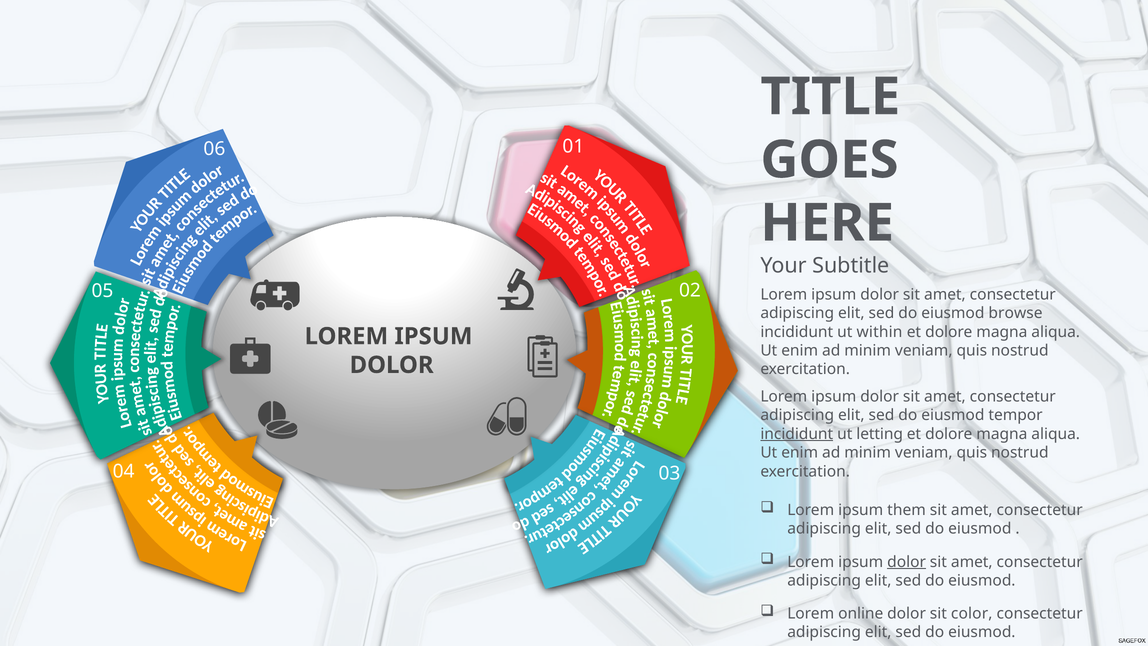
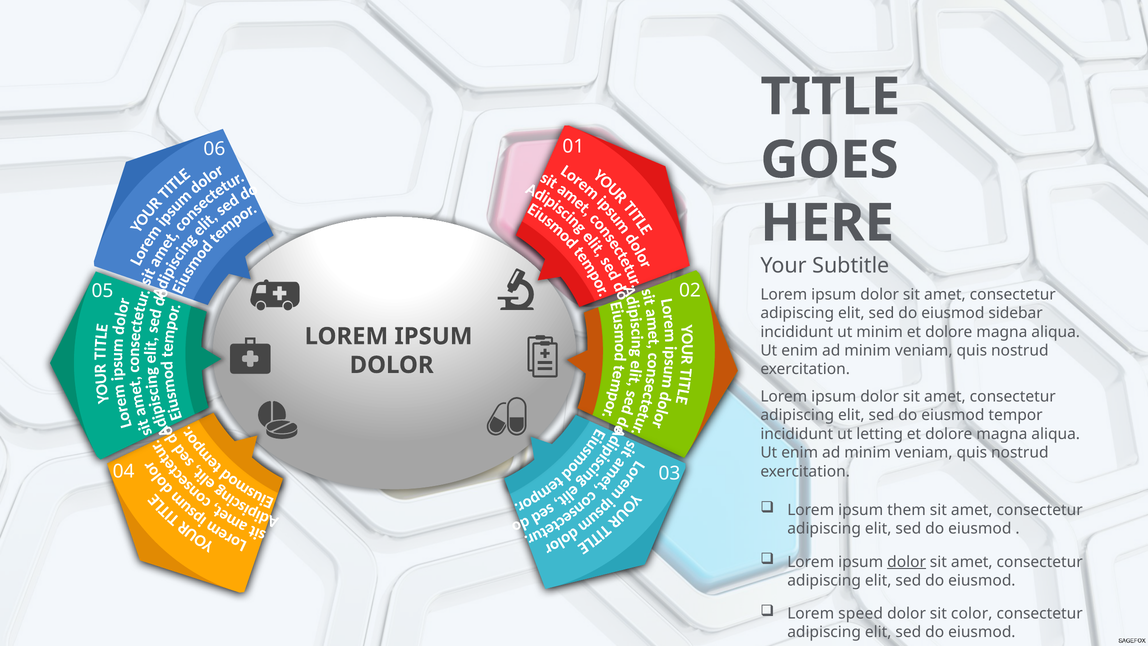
browse: browse -> sidebar (1016, 313)
ut within: within -> minim (880, 332)
incididunt underline: present -> none (797, 434)
online: online -> speed (861, 613)
